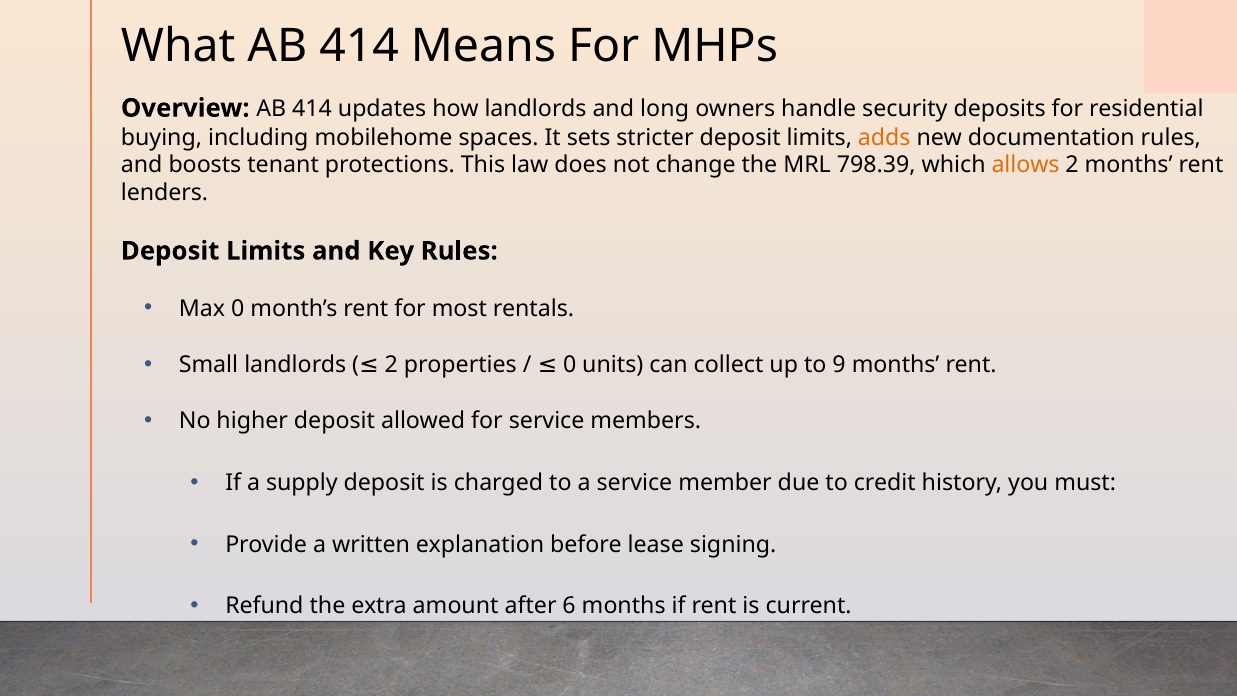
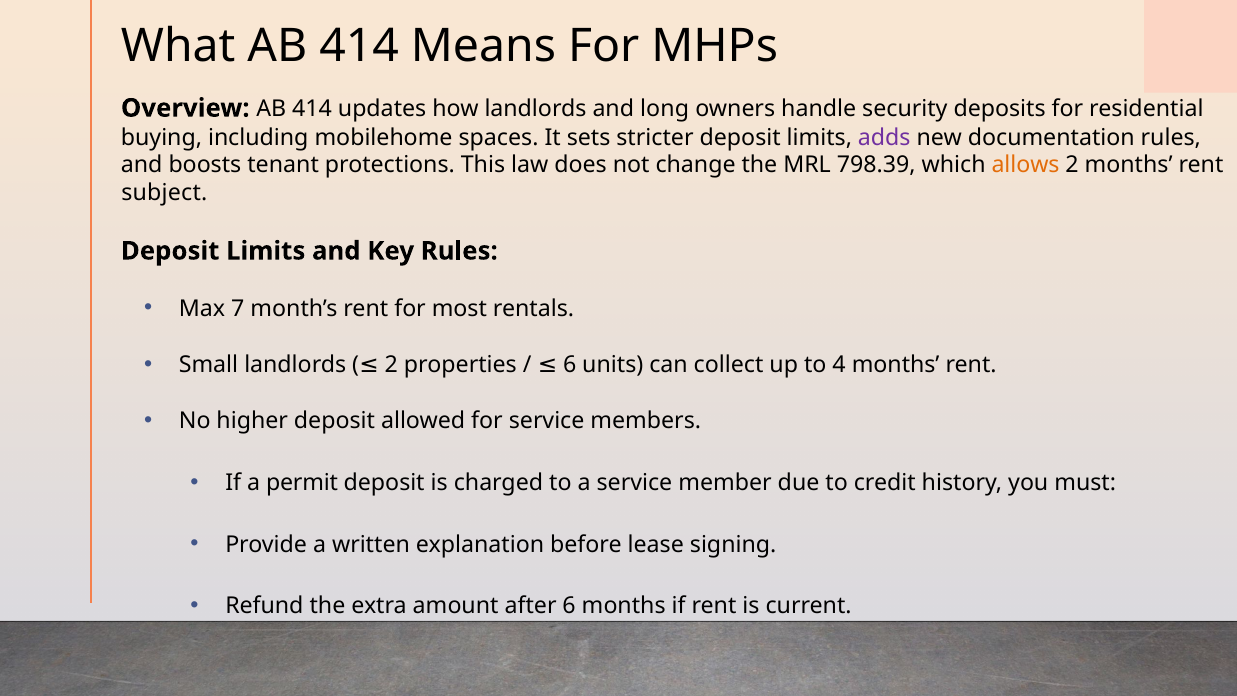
adds colour: orange -> purple (884, 137)
lenders: lenders -> subject (164, 193)
Max 0: 0 -> 7 (238, 308)
0: 0 -> 6 (570, 365)
9: 9 -> 4 (839, 365)
supply: supply -> permit (302, 483)
